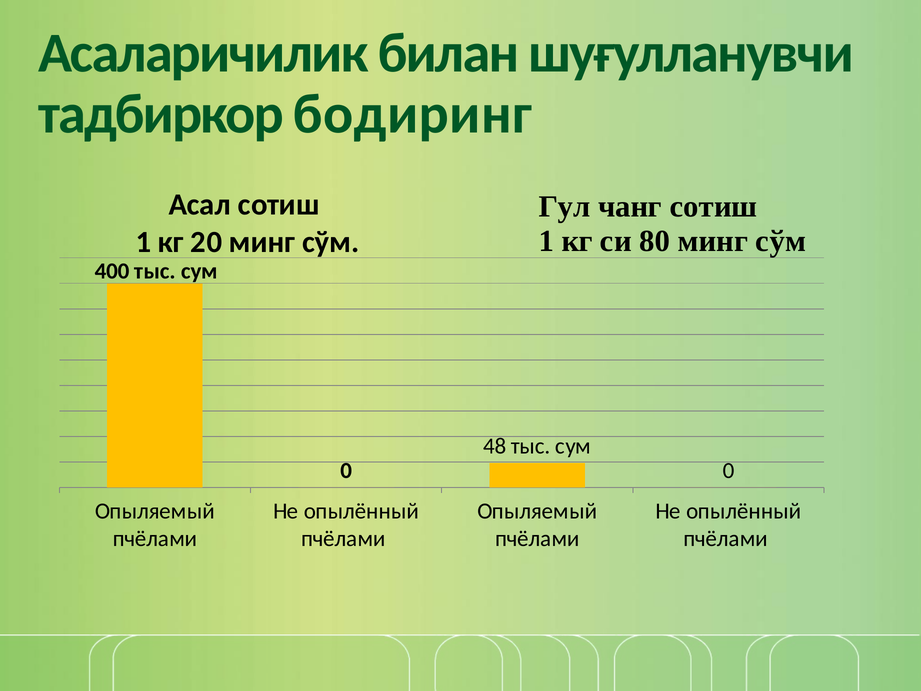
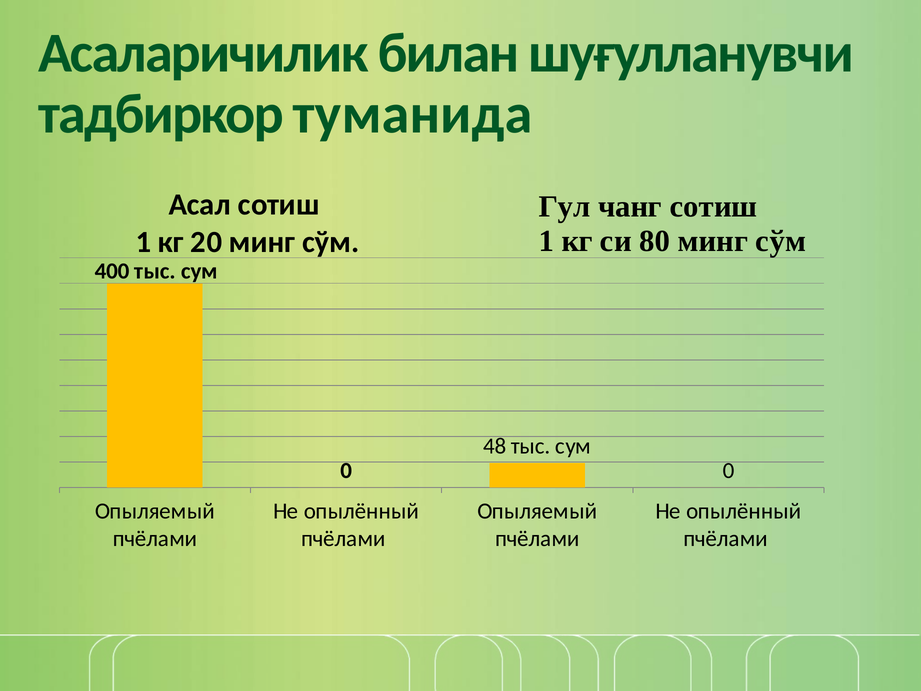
бодиринг: бодиринг -> туманида (413, 114)
